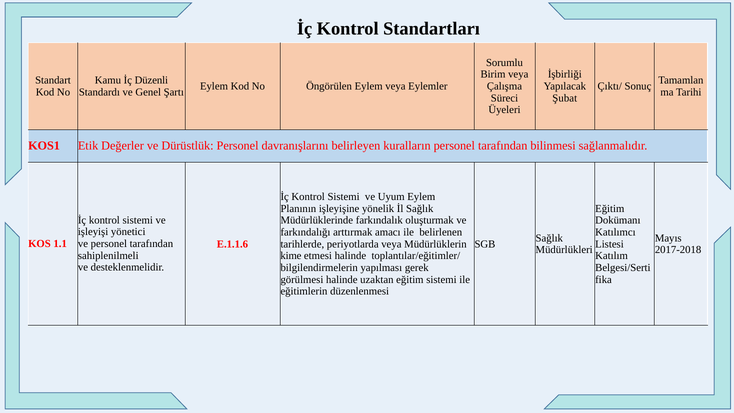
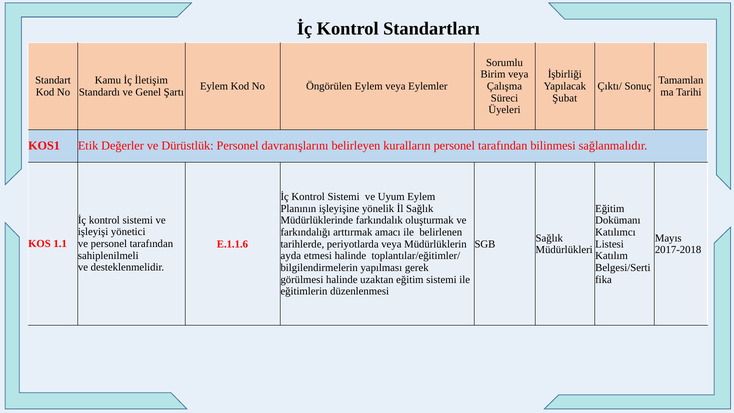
Düzenli: Düzenli -> İletişim (151, 80)
kime: kime -> ayda (291, 256)
